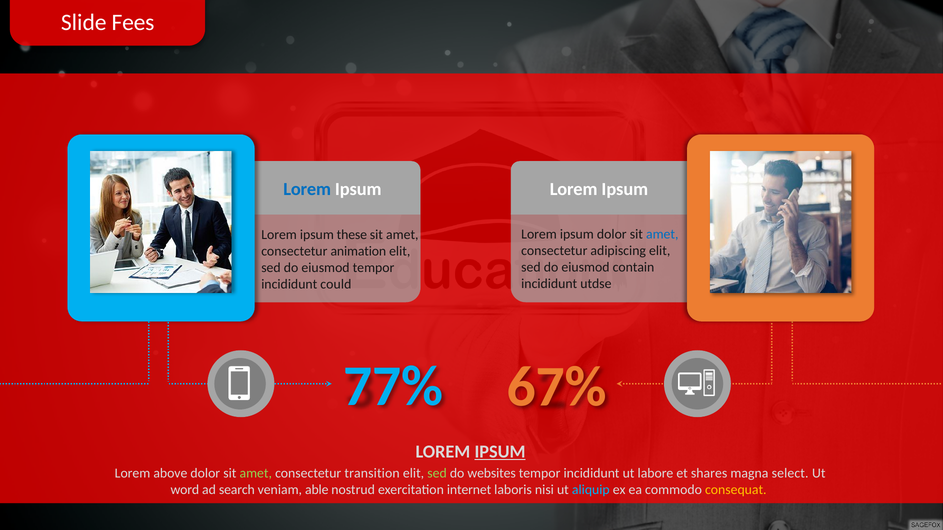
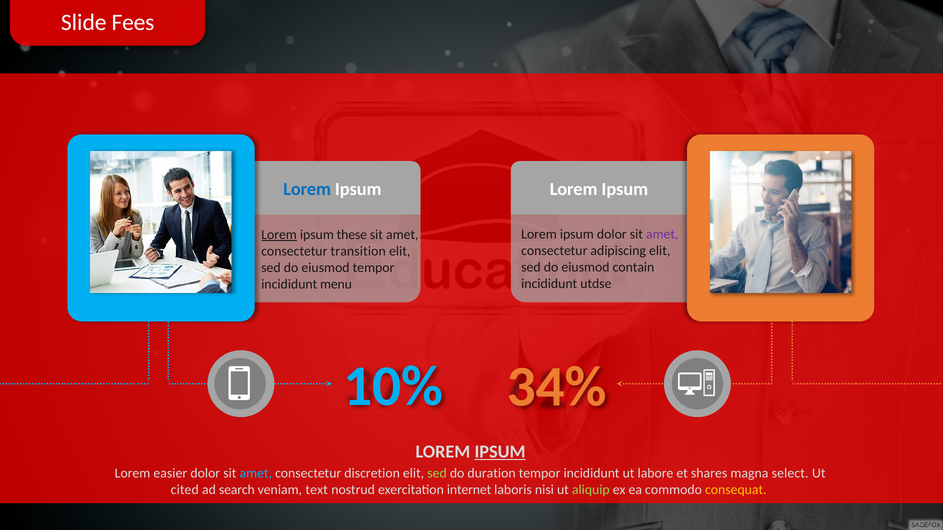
amet colour: blue -> purple (662, 234)
Lorem underline: none -> present (279, 235)
animation: animation -> transition (358, 251)
could: could -> menu (336, 284)
77%: 77% -> 10% (393, 387)
67%: 67% -> 34% (557, 387)
above: above -> easier (170, 474)
amet colour: light green -> light blue (256, 474)
transition: transition -> discretion (372, 474)
websites: websites -> duration (492, 474)
word: word -> cited (185, 490)
able: able -> text (317, 490)
aliquip colour: light blue -> light green (591, 490)
